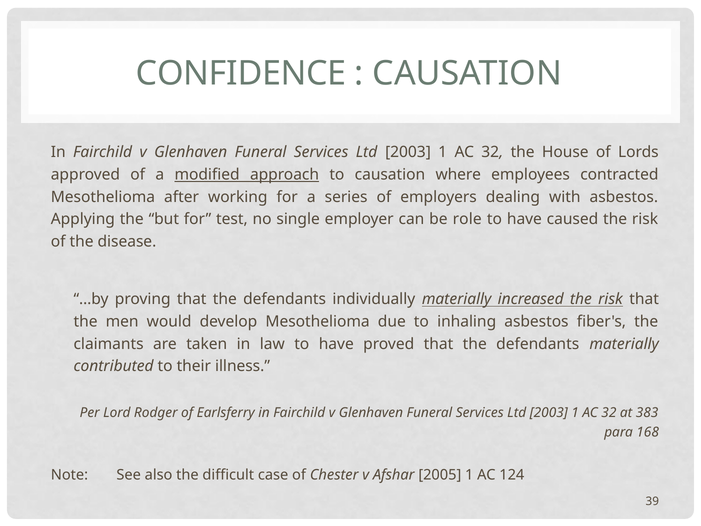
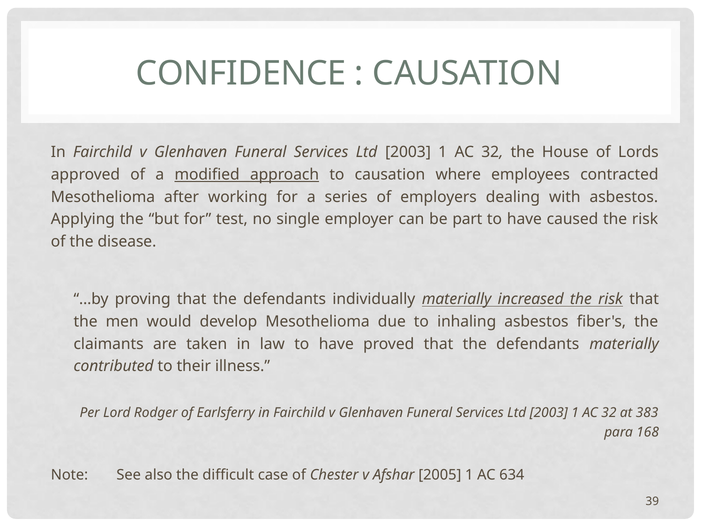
role: role -> part (467, 219)
124: 124 -> 634 (512, 475)
